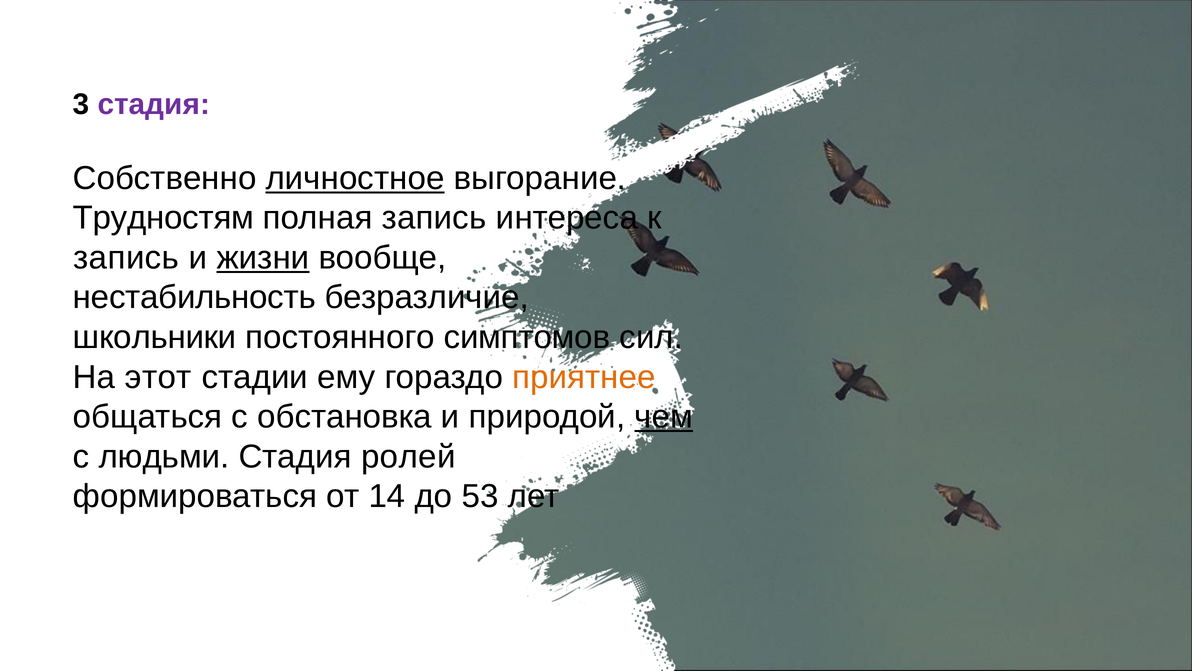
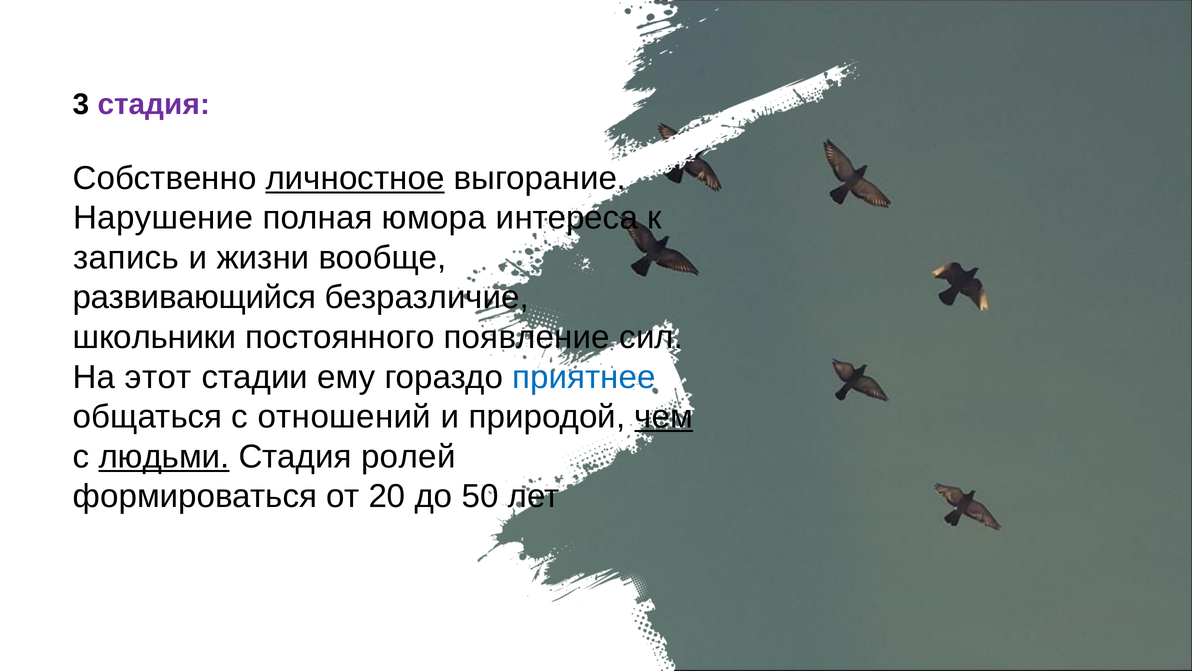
Трудностям: Трудностям -> Нарушение (163, 218)
полная запись: запись -> юмора (434, 218)
жизни underline: present -> none (263, 258)
нестабильность: нестабильность -> развивающийся (194, 297)
симптомов: симптомов -> появление (527, 337)
приятнее colour: orange -> blue (584, 377)
обстановка: обстановка -> отношений (344, 417)
людьми underline: none -> present (164, 456)
14: 14 -> 20 (387, 496)
53: 53 -> 50 (480, 496)
